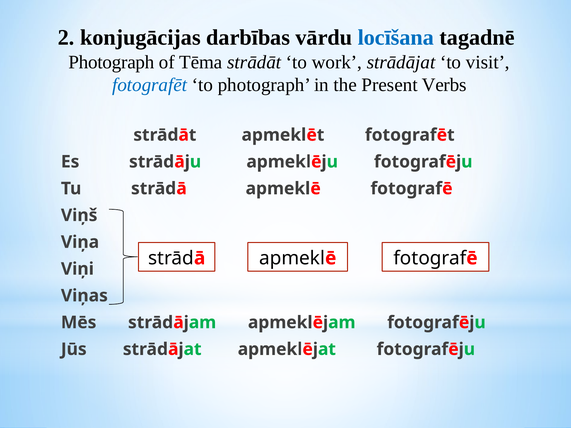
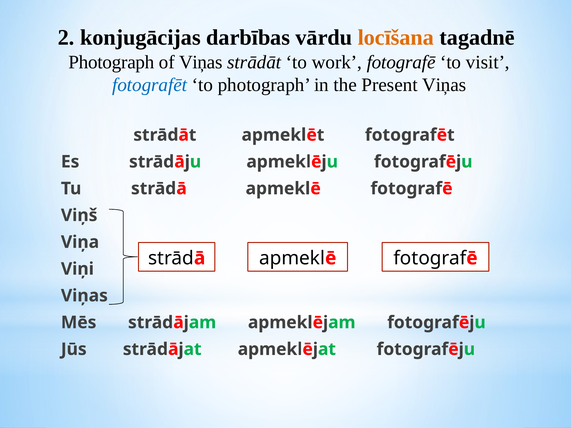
locīšana colour: blue -> orange (396, 38)
of Tēma: Tēma -> Viņas (201, 62)
work strādājat: strādājat -> fotografē (401, 62)
Present Verbs: Verbs -> Viņas (444, 85)
